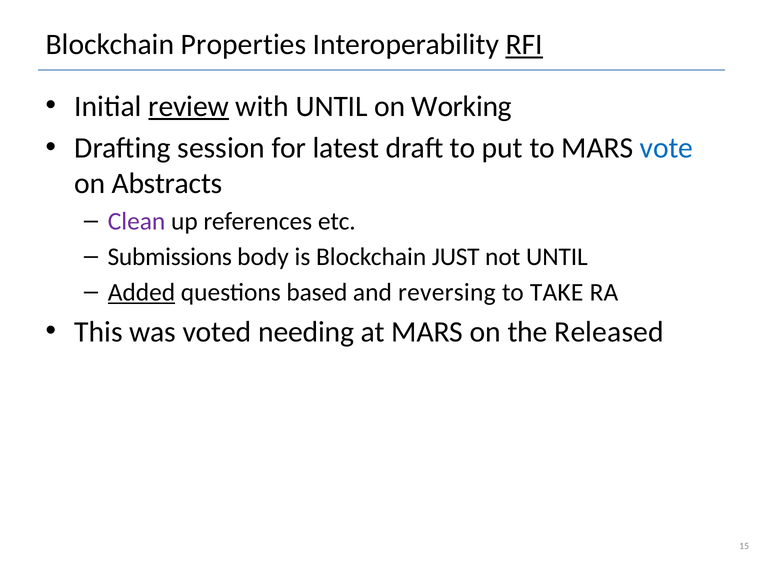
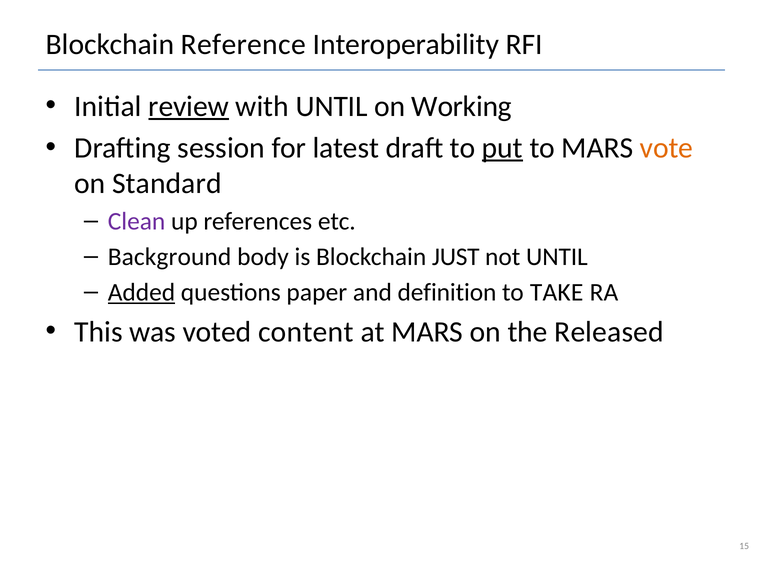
Properties: Properties -> Reference (243, 45)
RFI underline: present -> none (524, 45)
put underline: none -> present (502, 148)
vote colour: blue -> orange (667, 148)
Abstracts: Abstracts -> Standard (167, 184)
Submissions: Submissions -> Background (170, 257)
based: based -> paper (317, 293)
reversing: reversing -> definition (447, 293)
needing: needing -> content (306, 332)
